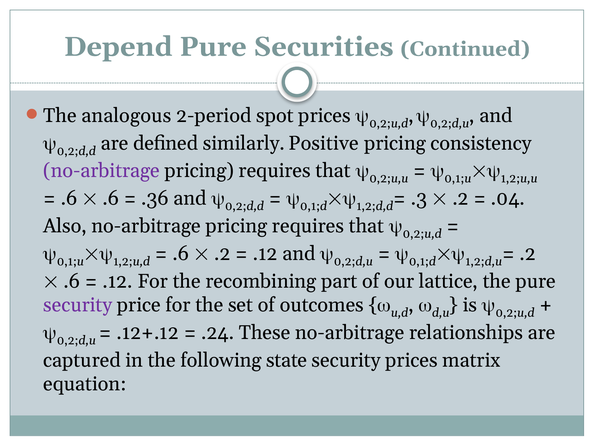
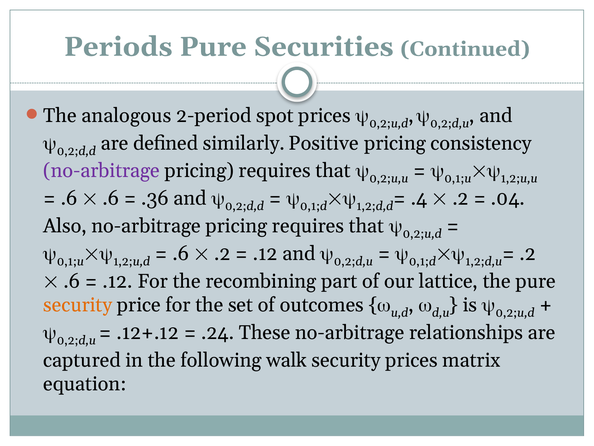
Depend: Depend -> Periods (118, 47)
.3: .3 -> .4 (419, 198)
security colour: purple -> orange (78, 305)
state: state -> walk (287, 360)
